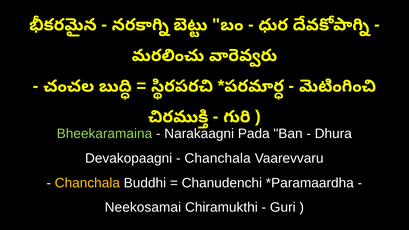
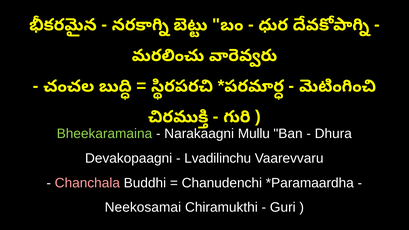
Pada: Pada -> Mullu (254, 134)
Chanchala: Chanchala -> Lvadilinchu (218, 158)
Chanchala colour: yellow -> pink (87, 183)
